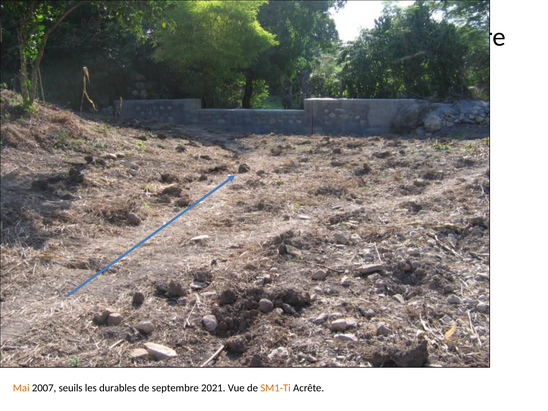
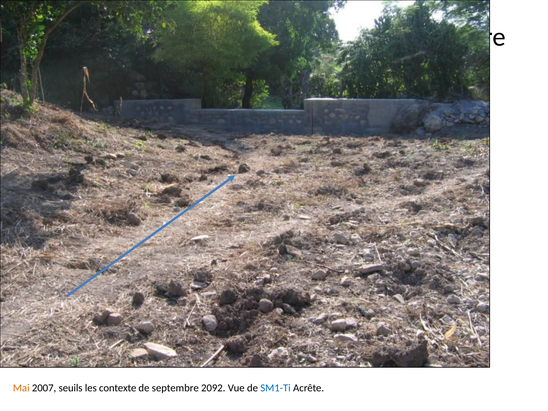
durables: durables -> contexte (118, 388)
2021: 2021 -> 2092 (213, 388)
SM1-Ti colour: orange -> blue (276, 388)
